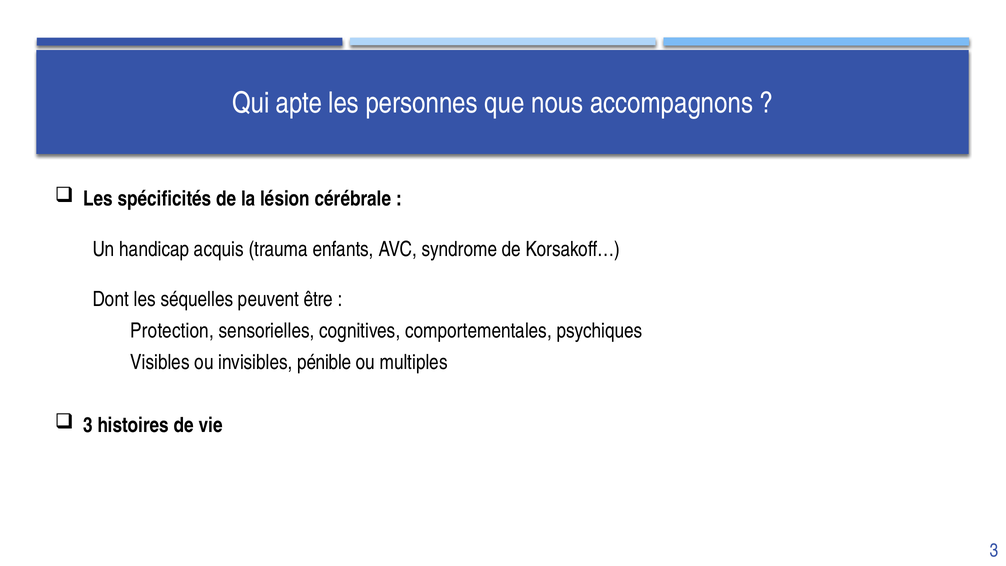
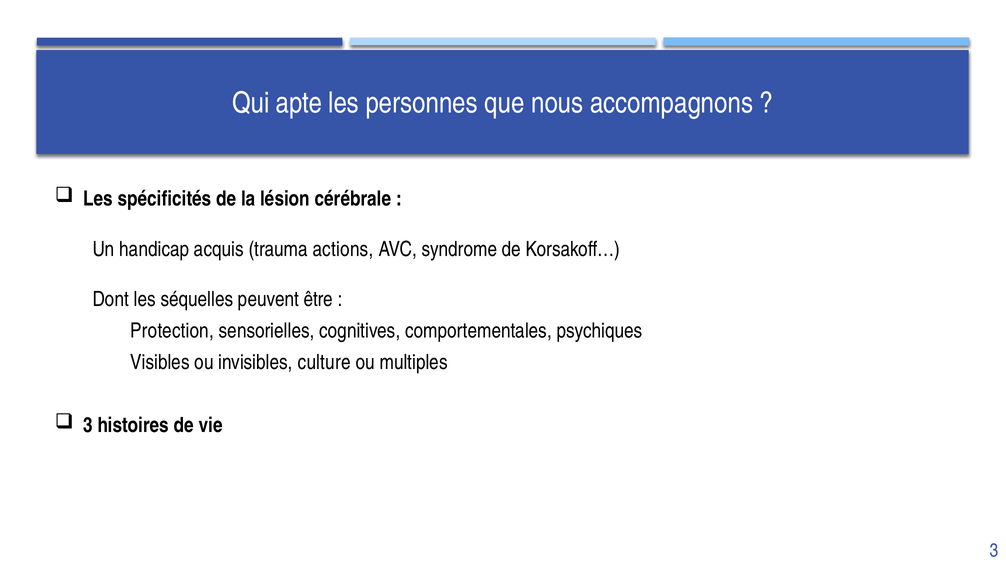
enfants: enfants -> actions (343, 249)
pénible: pénible -> culture (324, 362)
